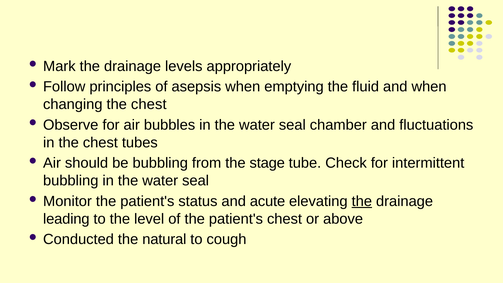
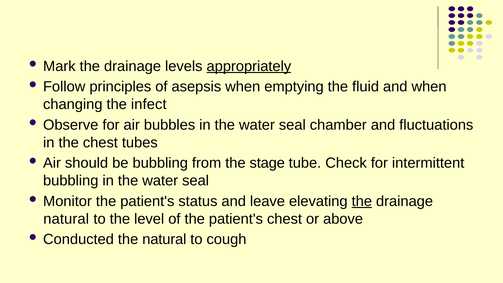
appropriately underline: none -> present (249, 66)
changing the chest: chest -> infect (149, 104)
acute: acute -> leave (267, 201)
leading: leading -> natural (66, 219)
